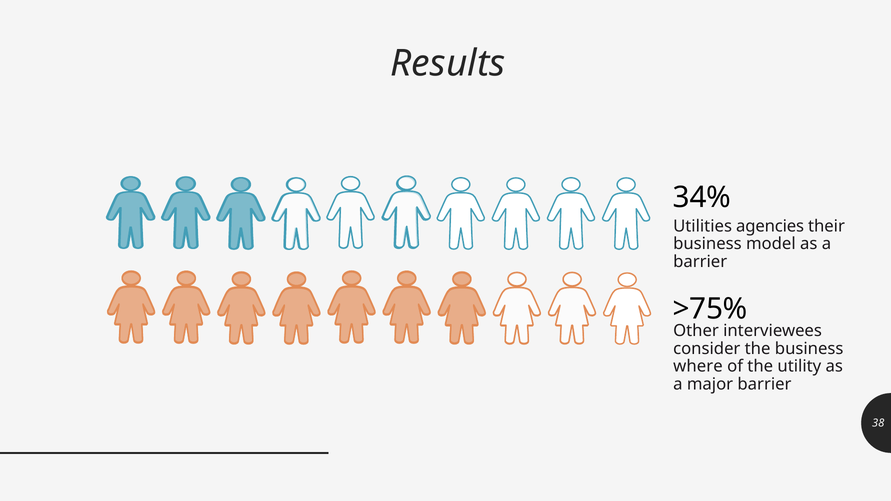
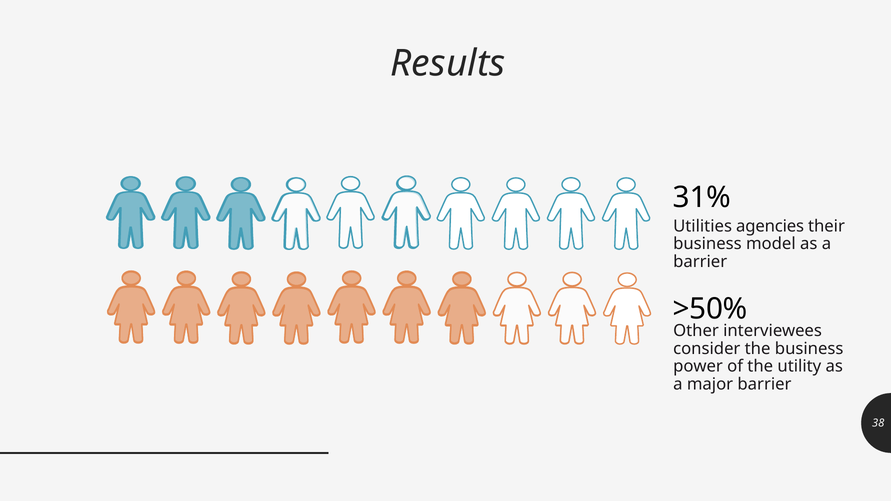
34%: 34% -> 31% (702, 198)
>75%: >75% -> >50% (710, 309)
where: where -> power (698, 366)
